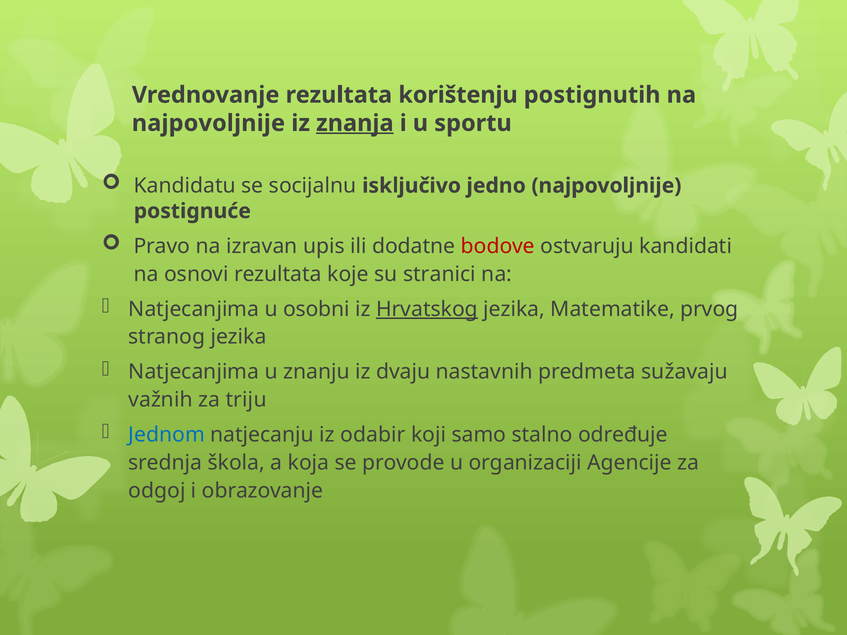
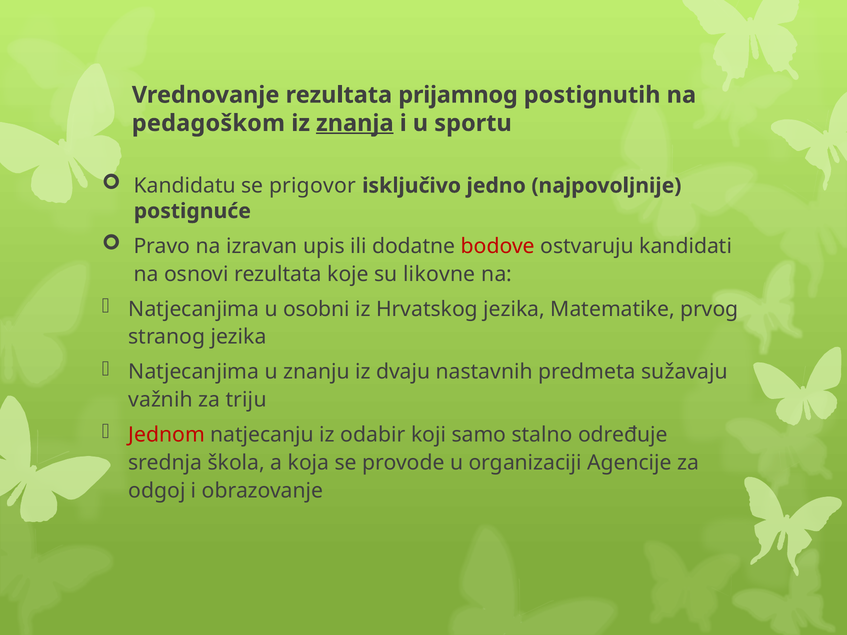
korištenju: korištenju -> prijamnog (458, 95)
najpovoljnije: najpovoljnije -> pedagoškom (208, 123)
socijalnu: socijalnu -> prigovor (313, 186)
stranici: stranici -> likovne (439, 274)
Hrvatskog underline: present -> none (427, 309)
Jednom colour: blue -> red (167, 435)
